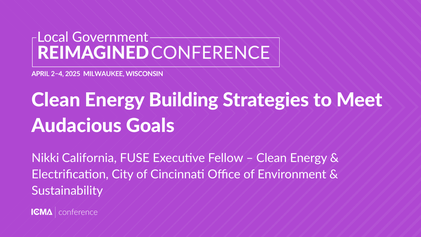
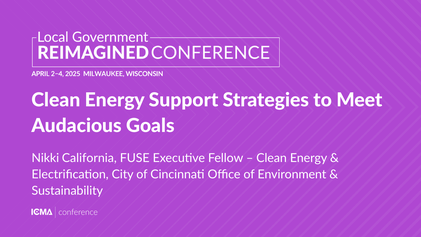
Building: Building -> Support (184, 100)
